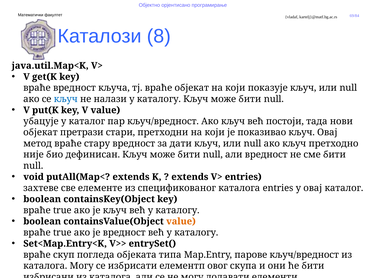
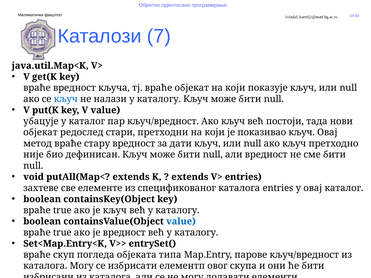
8: 8 -> 7 (159, 36)
претрази: претрази -> редослед (82, 133)
value colour: orange -> blue (181, 222)
